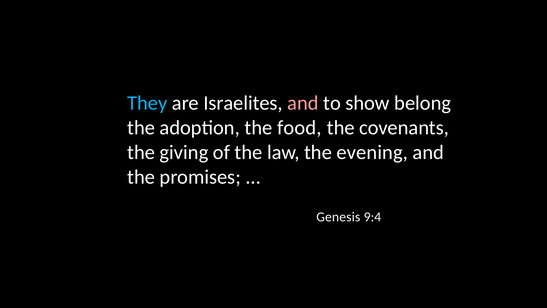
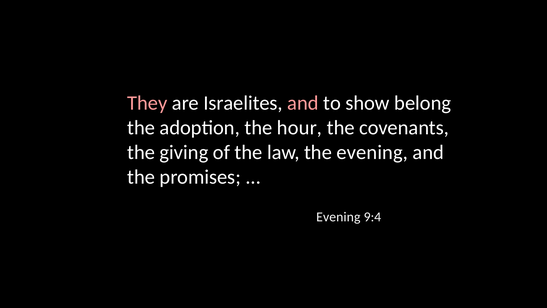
They colour: light blue -> pink (147, 103)
food: food -> hour (299, 128)
Genesis: Genesis -> Evening (338, 217)
